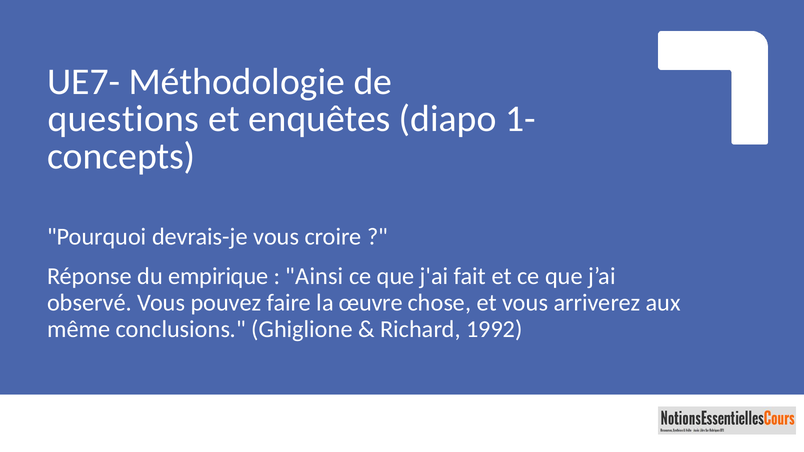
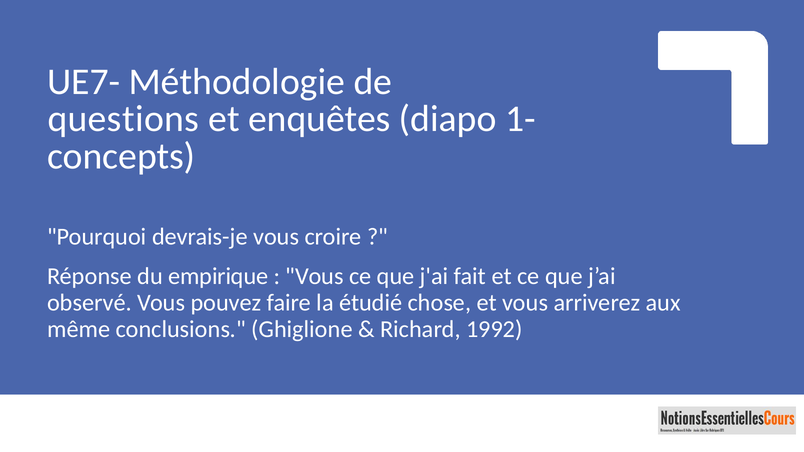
Ainsi: Ainsi -> Vous (315, 276)
œuvre: œuvre -> étudié (371, 303)
